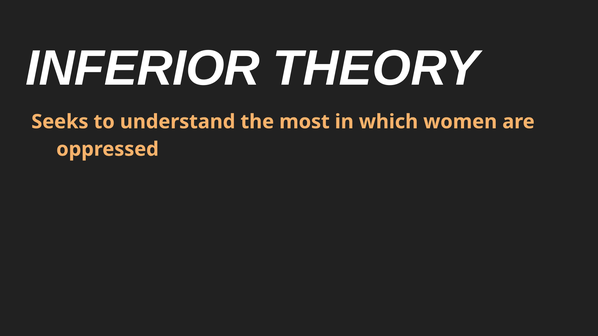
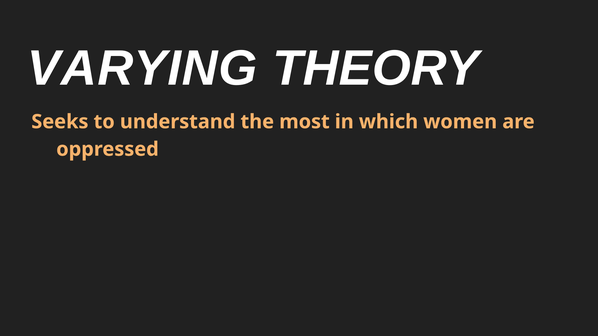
INFERIOR: INFERIOR -> VARYING (142, 68)
